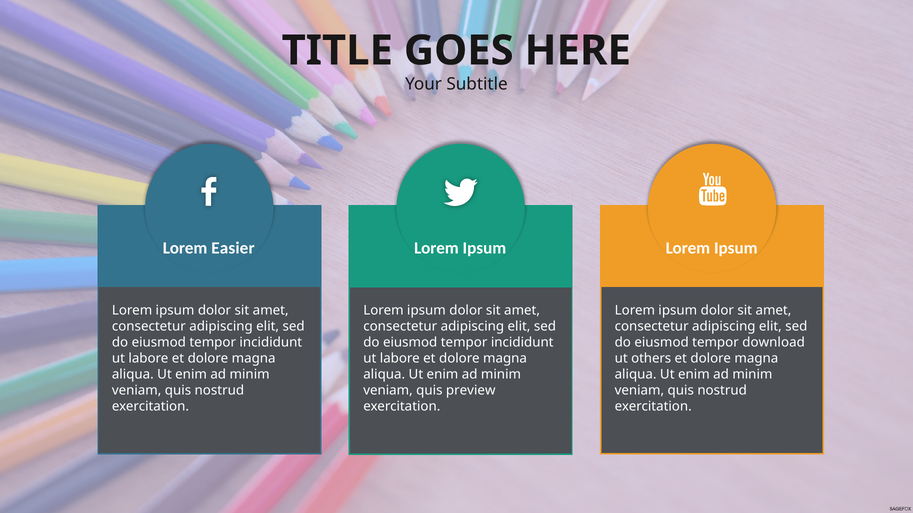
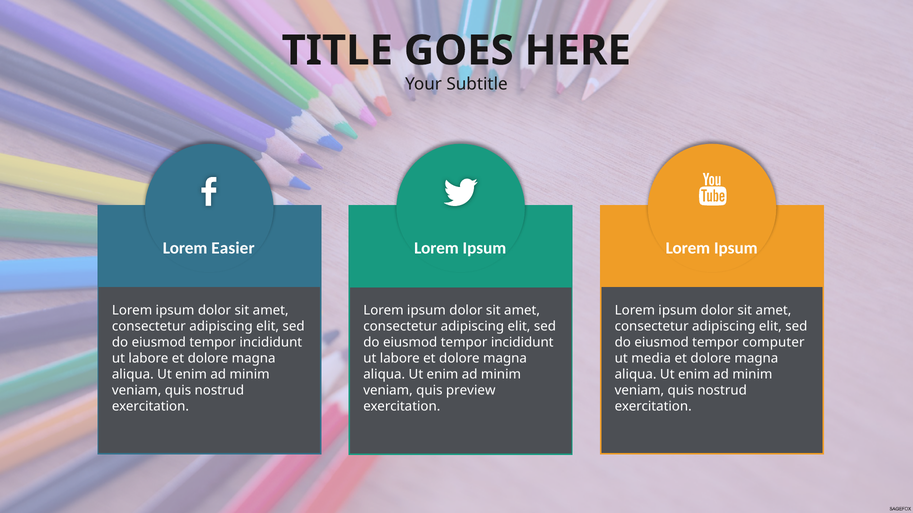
download: download -> computer (774, 343)
others: others -> media (651, 359)
